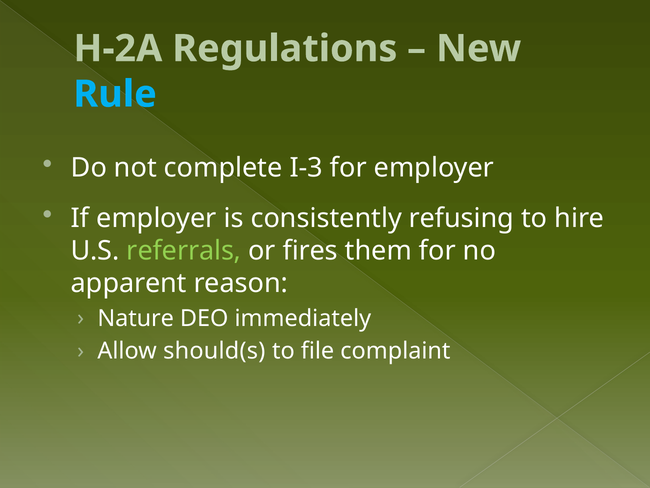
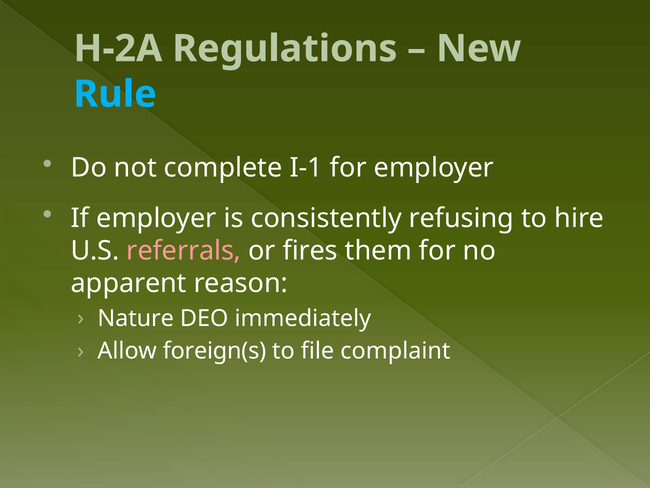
I-3: I-3 -> I-1 (306, 168)
referrals colour: light green -> pink (184, 251)
should(s: should(s -> foreign(s (214, 351)
